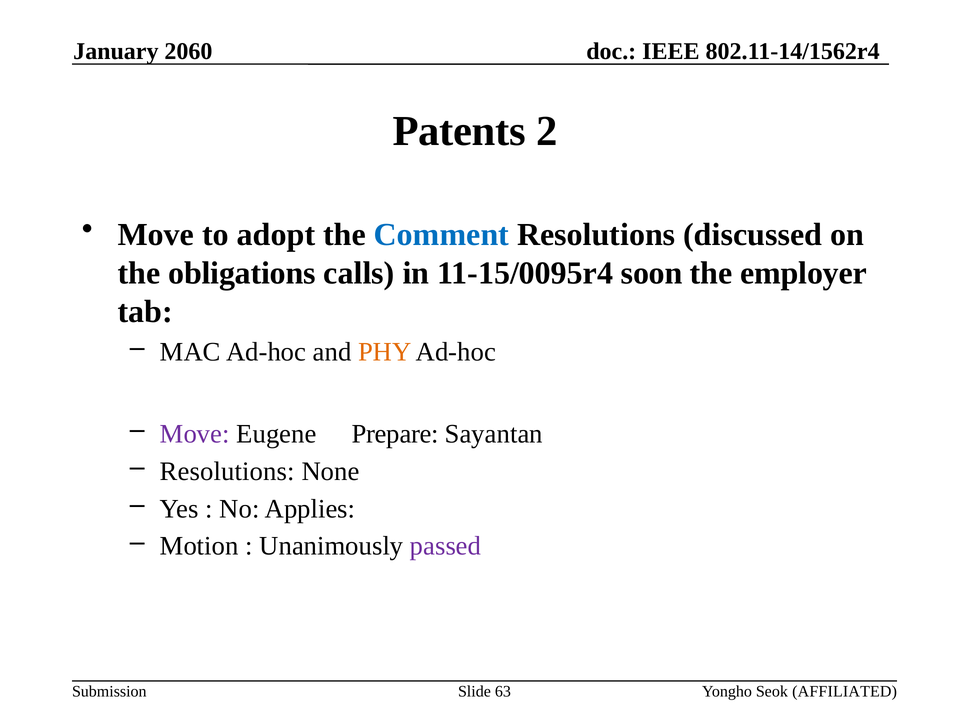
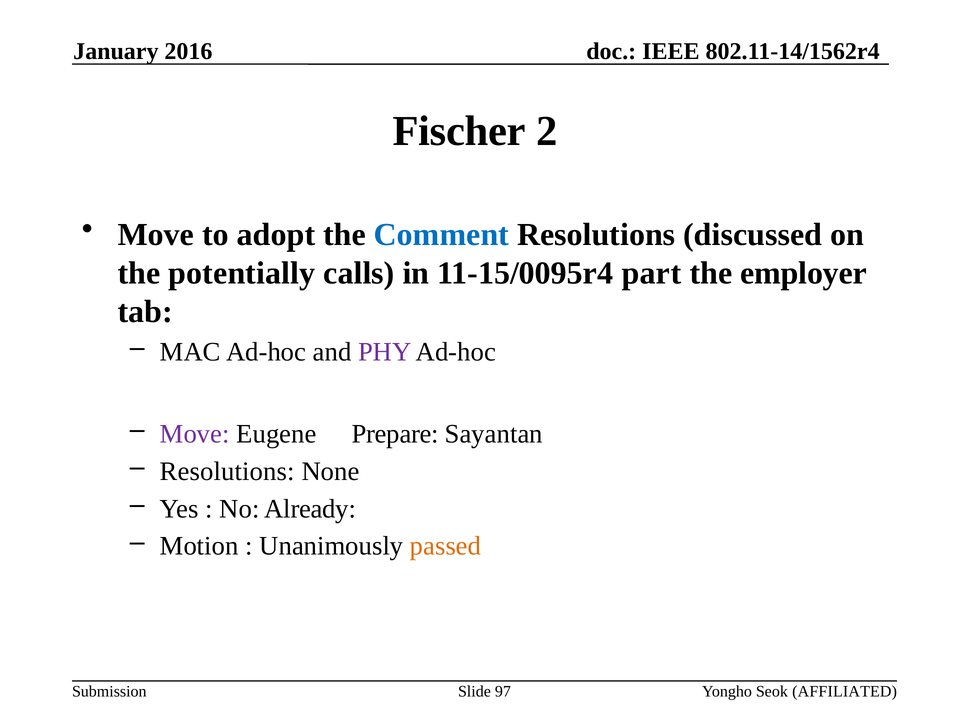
2060: 2060 -> 2016 (188, 51)
Patents: Patents -> Fischer (459, 131)
obligations: obligations -> potentially (242, 273)
soon: soon -> part (651, 273)
PHY colour: orange -> purple (385, 352)
Applies: Applies -> Already (310, 509)
passed colour: purple -> orange (446, 546)
63: 63 -> 97 (503, 691)
